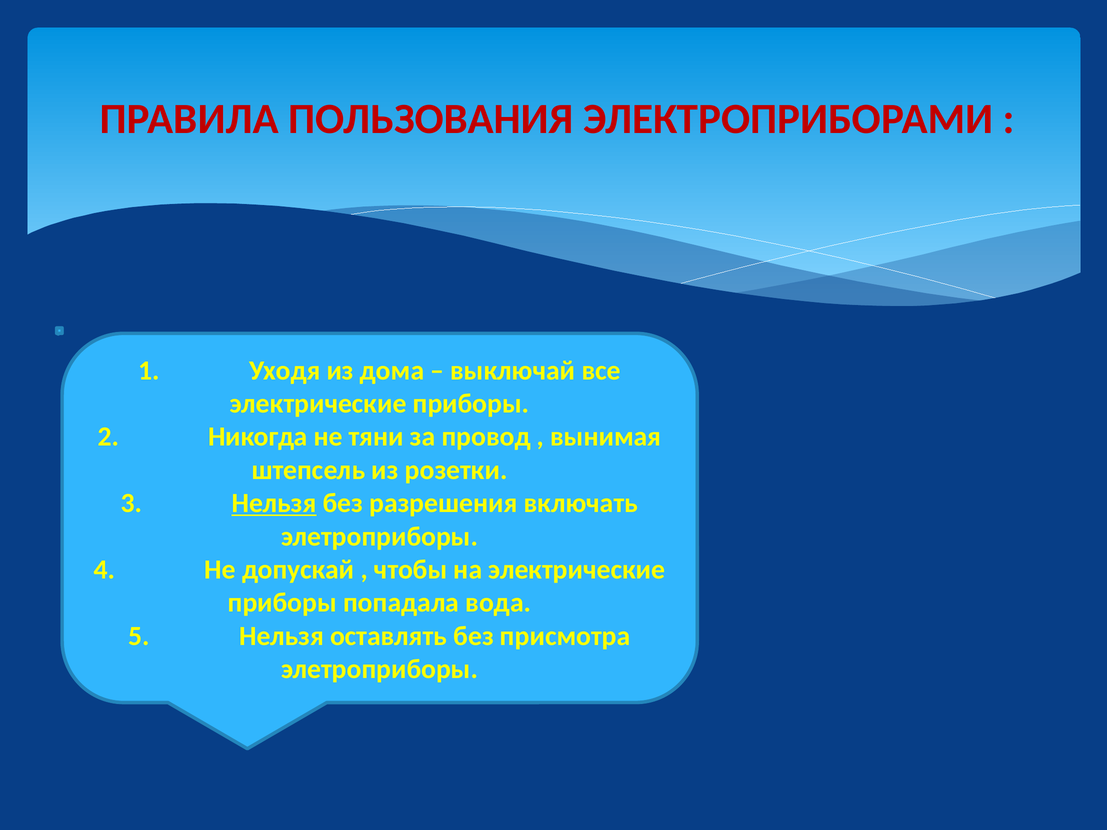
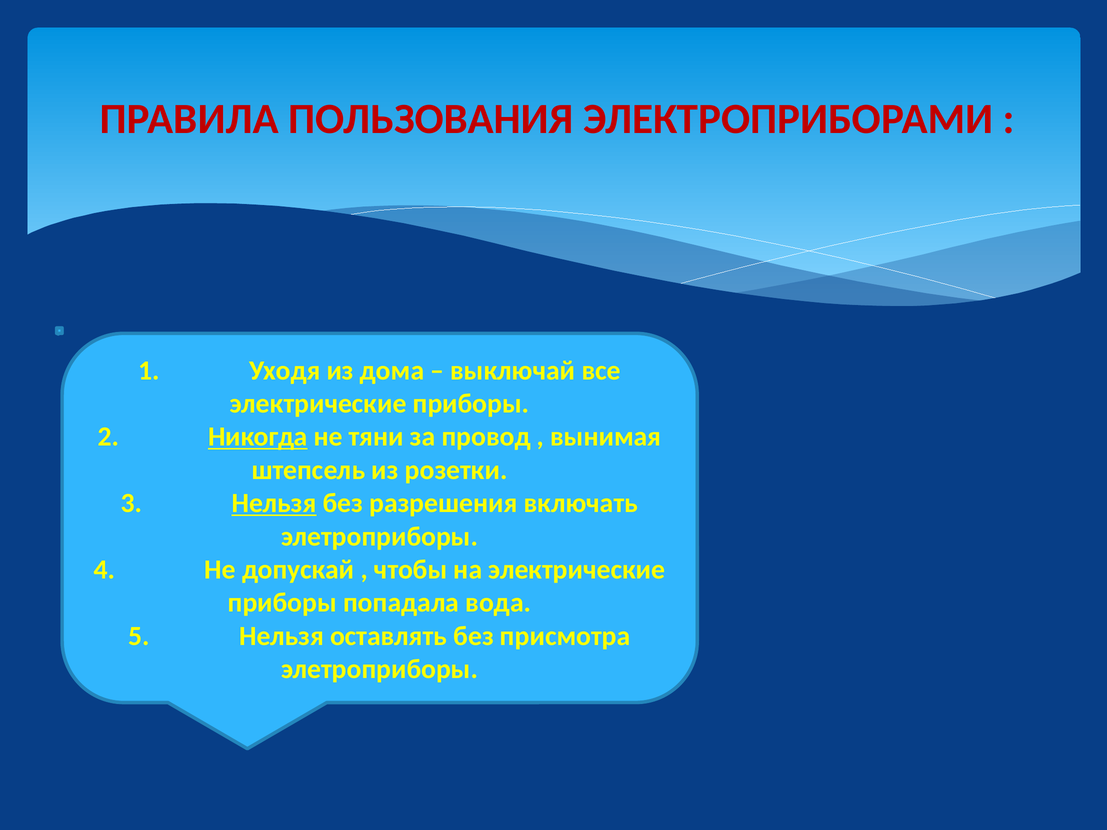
Никогда underline: none -> present (258, 437)
